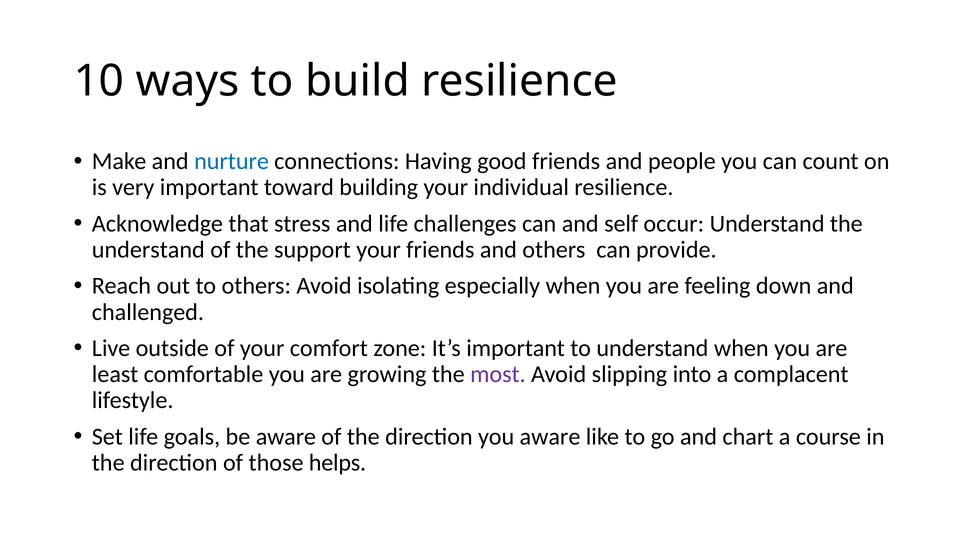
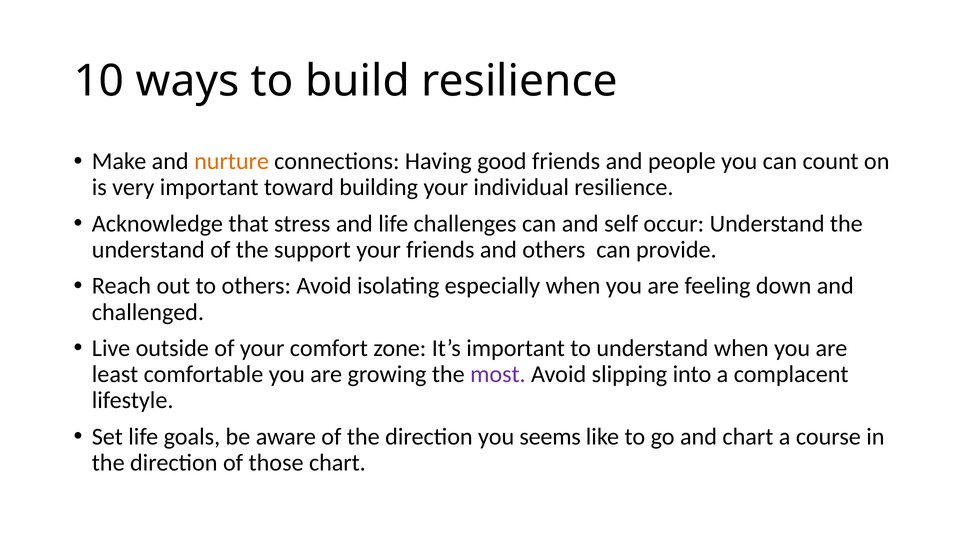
nurture colour: blue -> orange (232, 161)
you aware: aware -> seems (550, 437)
those helps: helps -> chart (337, 463)
